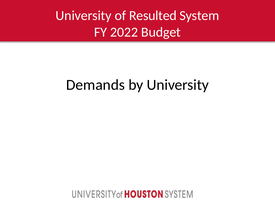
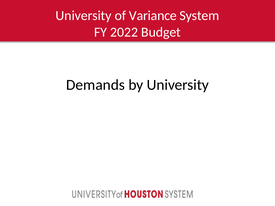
Resulted: Resulted -> Variance (153, 16)
